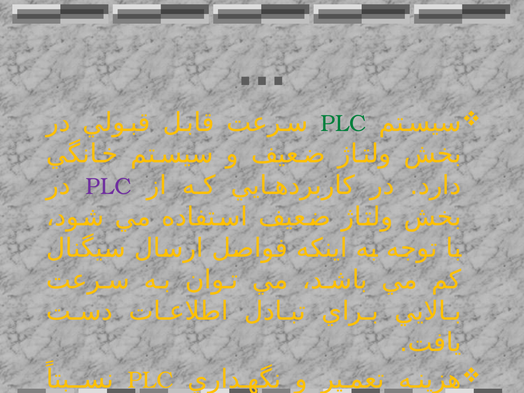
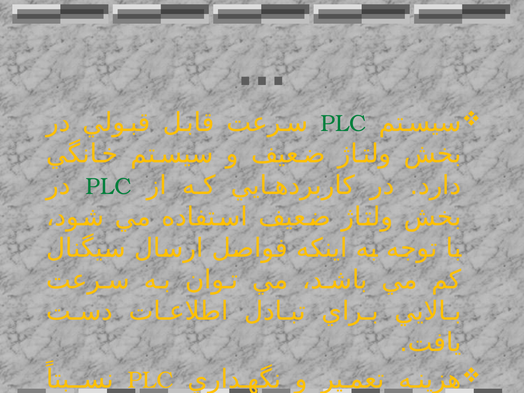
PLC colour: purple -> green (109, 186)
